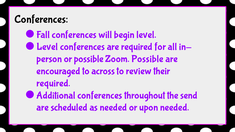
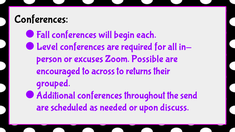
begin level: level -> each (146, 34)
or possible: possible -> excuses (89, 59)
review: review -> returns (139, 71)
required: required -> grouped (53, 83)
upon needed: needed -> discuss (175, 107)
